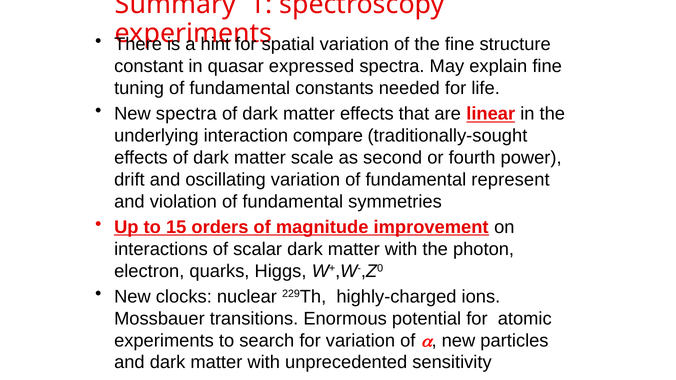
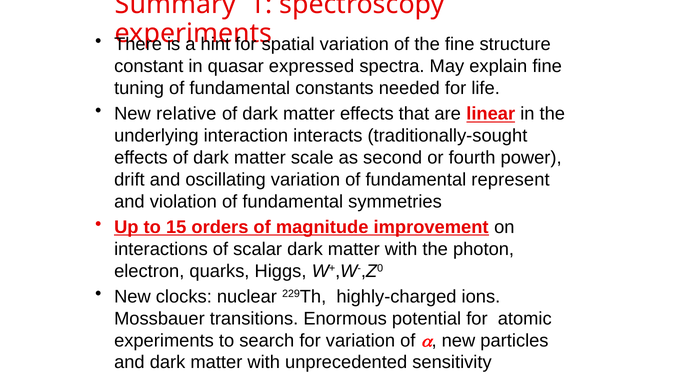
New spectra: spectra -> relative (186, 114)
compare: compare -> interacts (328, 136)
